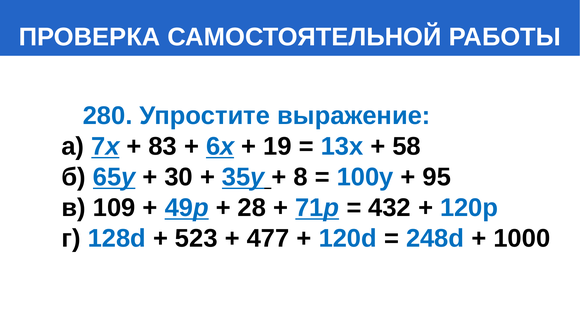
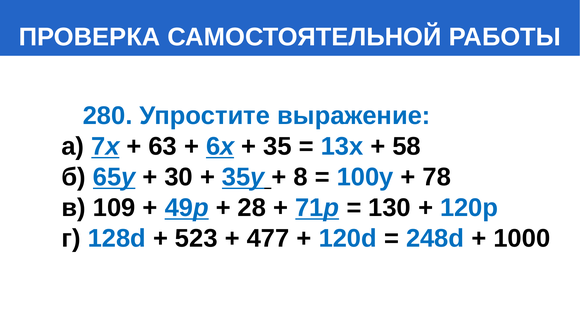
83: 83 -> 63 (163, 146)
19: 19 -> 35 (277, 146)
95: 95 -> 78 (437, 177)
432: 432 -> 130 (390, 208)
